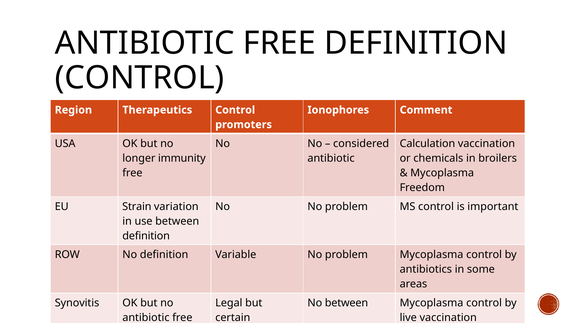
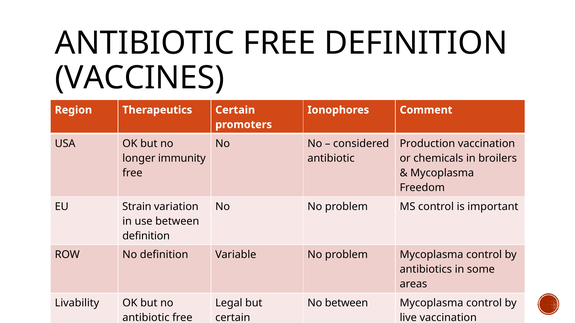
CONTROL: CONTROL -> VACCINES (140, 78)
Therapeutics Control: Control -> Certain (235, 110)
Calculation: Calculation -> Production (427, 144)
Synovitis: Synovitis -> Livability (77, 303)
